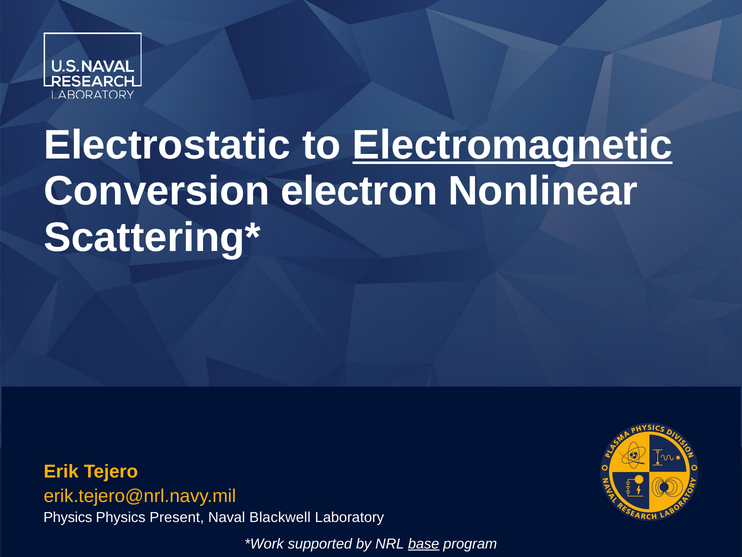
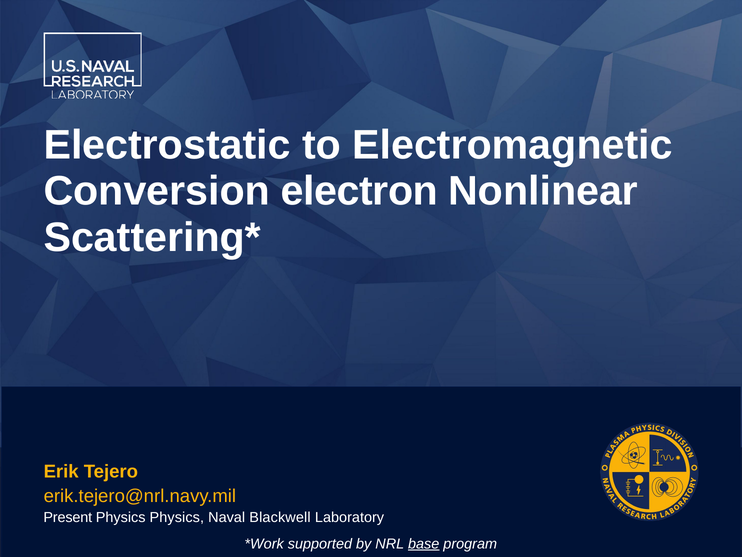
Electromagnetic underline: present -> none (512, 145)
Physics: Physics -> Present (68, 517)
Physics Present: Present -> Physics (177, 517)
